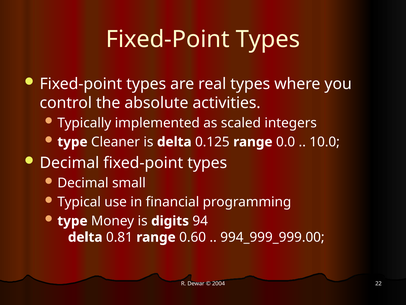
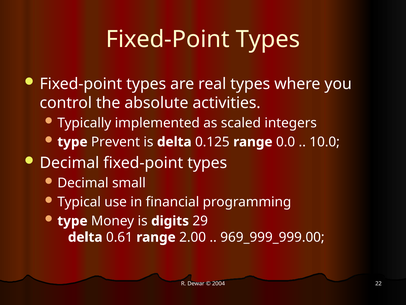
Cleaner: Cleaner -> Prevent (116, 142)
94: 94 -> 29 (200, 221)
0.81: 0.81 -> 0.61 (119, 237)
0.60: 0.60 -> 2.00 (193, 237)
994_999_999.00: 994_999_999.00 -> 969_999_999.00 (272, 237)
